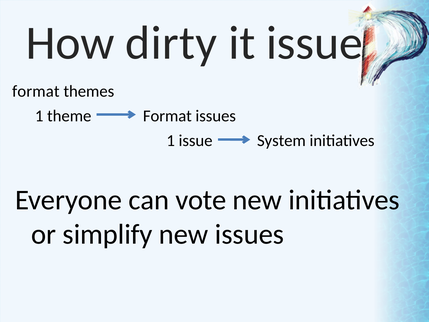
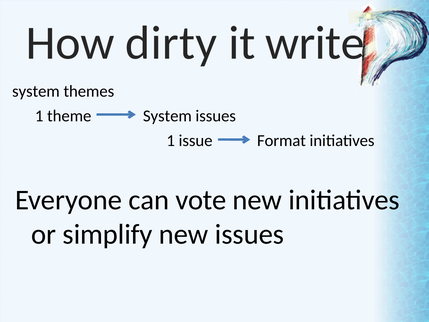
it issue: issue -> write (315, 43)
format: format -> system (36, 91)
theme Format: Format -> System (167, 116)
System: System -> Format (281, 141)
